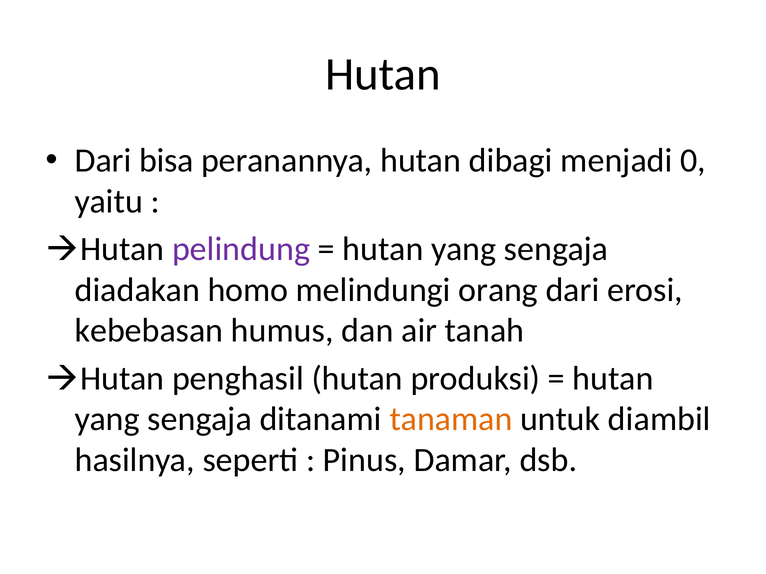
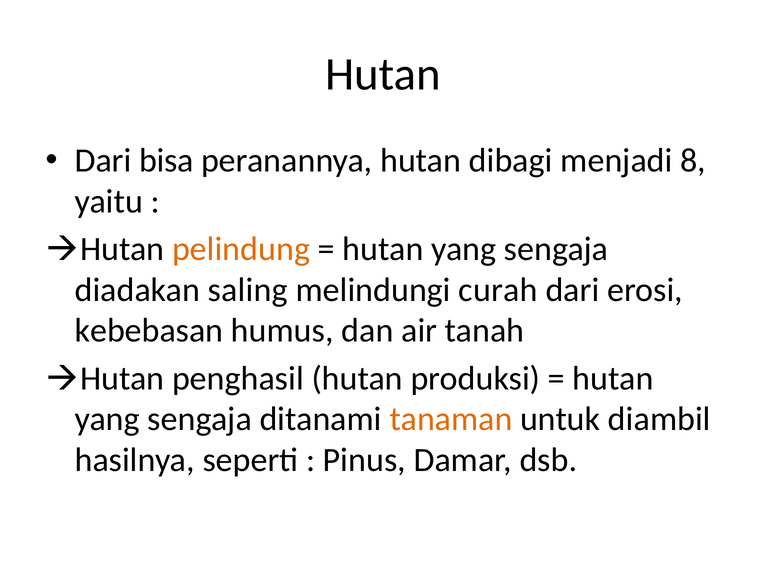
0: 0 -> 8 (693, 161)
pelindung colour: purple -> orange (241, 249)
homo: homo -> saling (248, 290)
orang: orang -> curah (498, 290)
